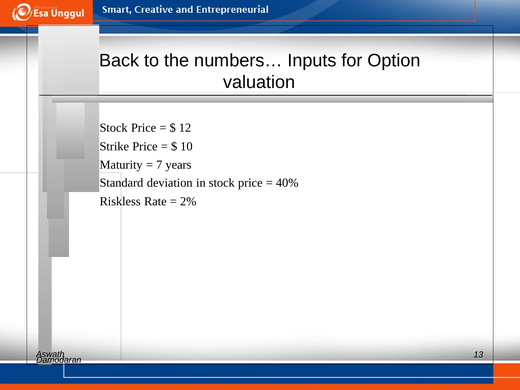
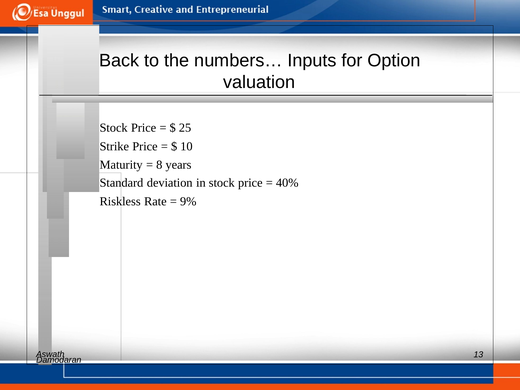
12: 12 -> 25 (185, 128)
7: 7 -> 8 (159, 165)
2%: 2% -> 9% (188, 201)
